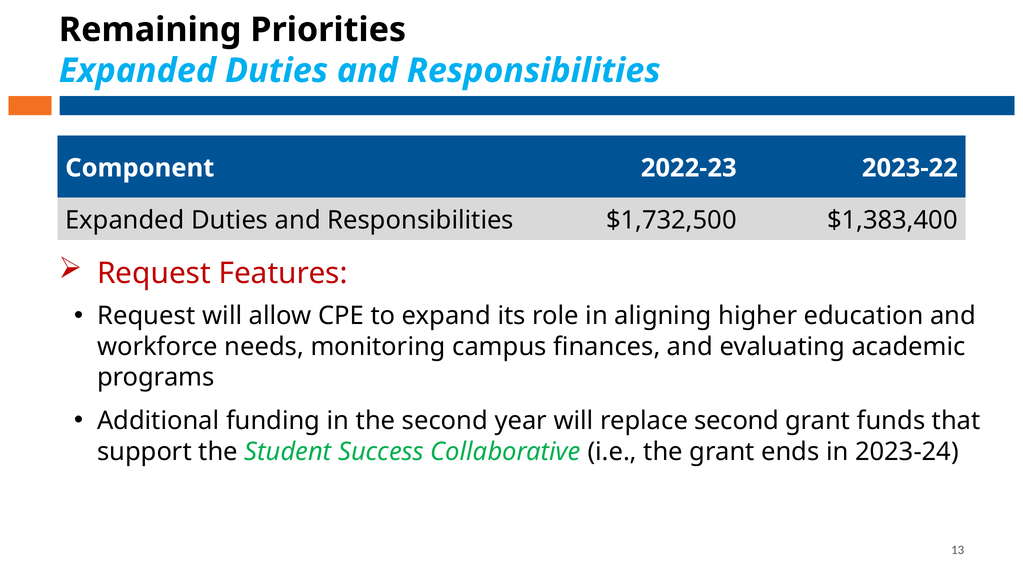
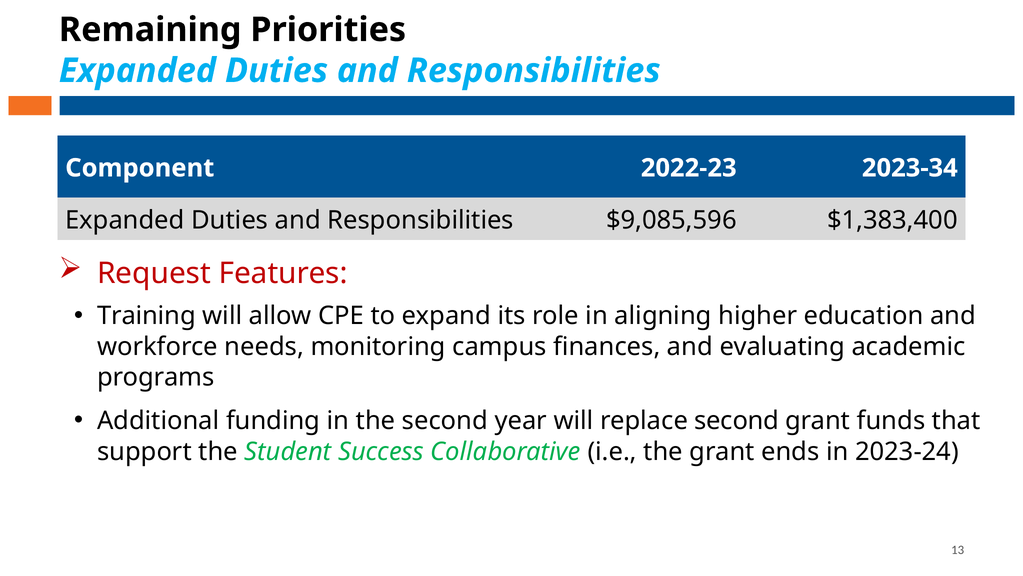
2023-22: 2023-22 -> 2023-34 (910, 168)
$1,732,500: $1,732,500 -> $9,085,596 (671, 220)
Request: Request -> Training (146, 316)
